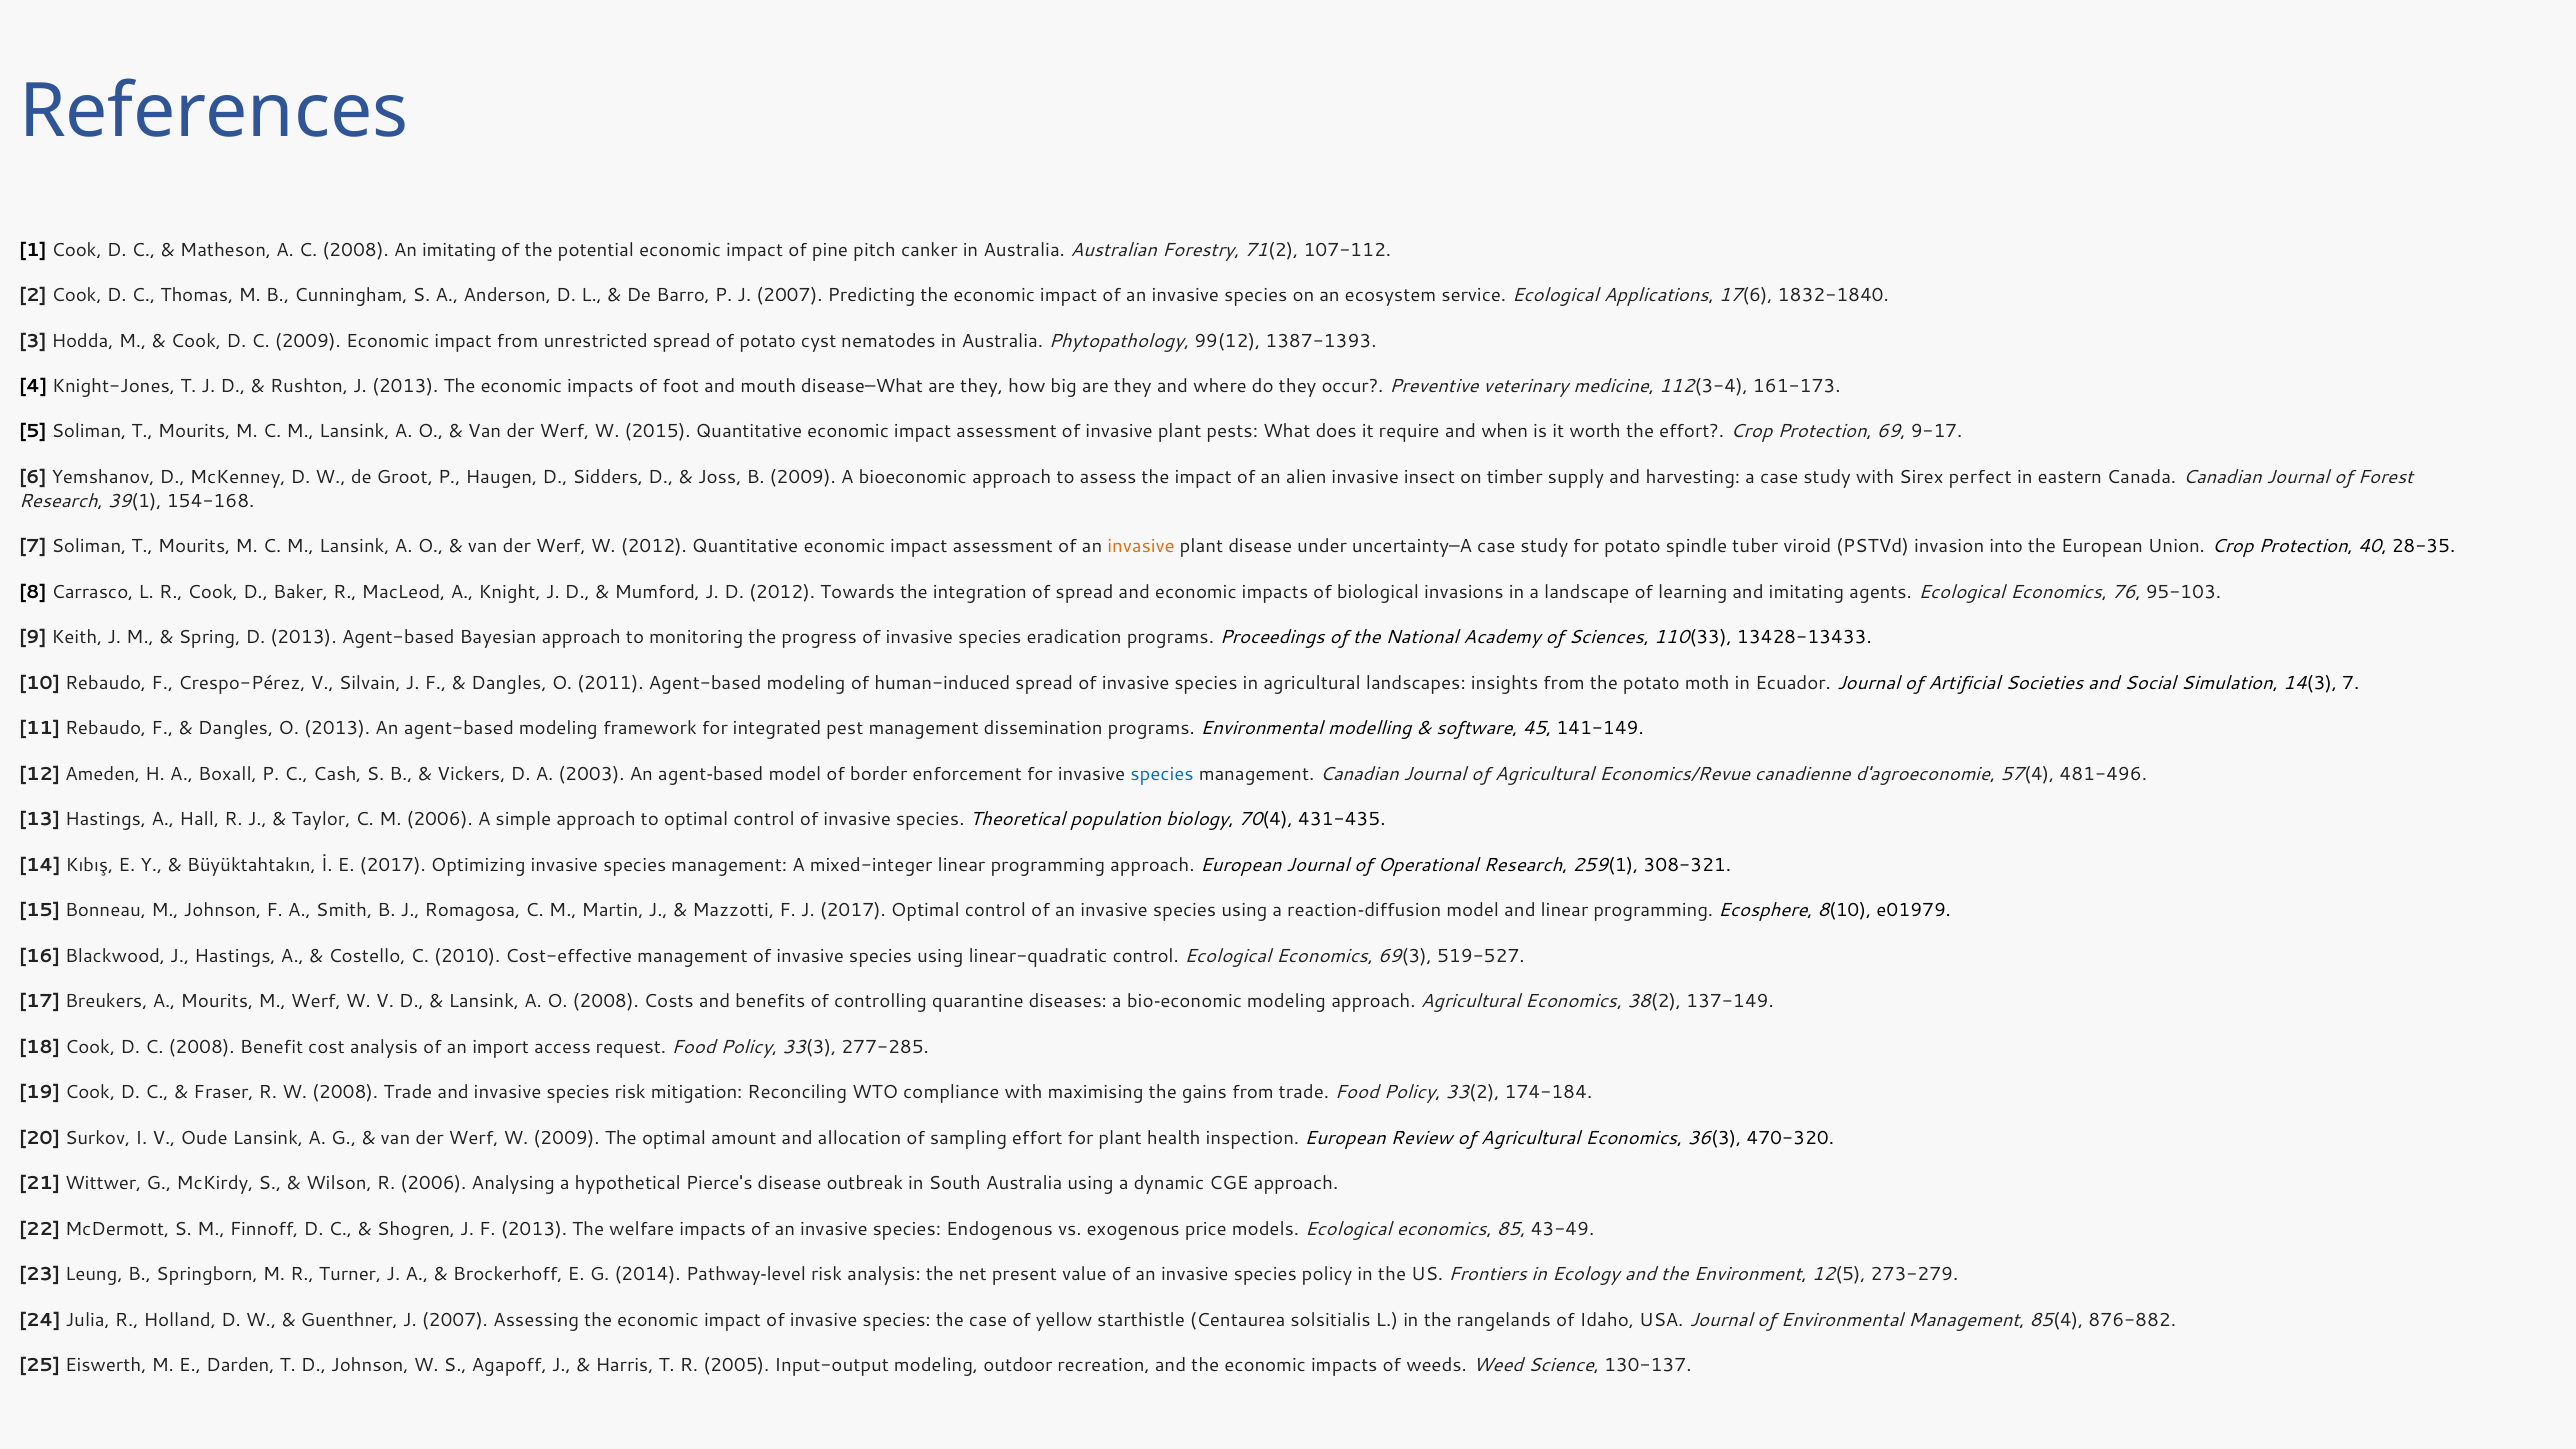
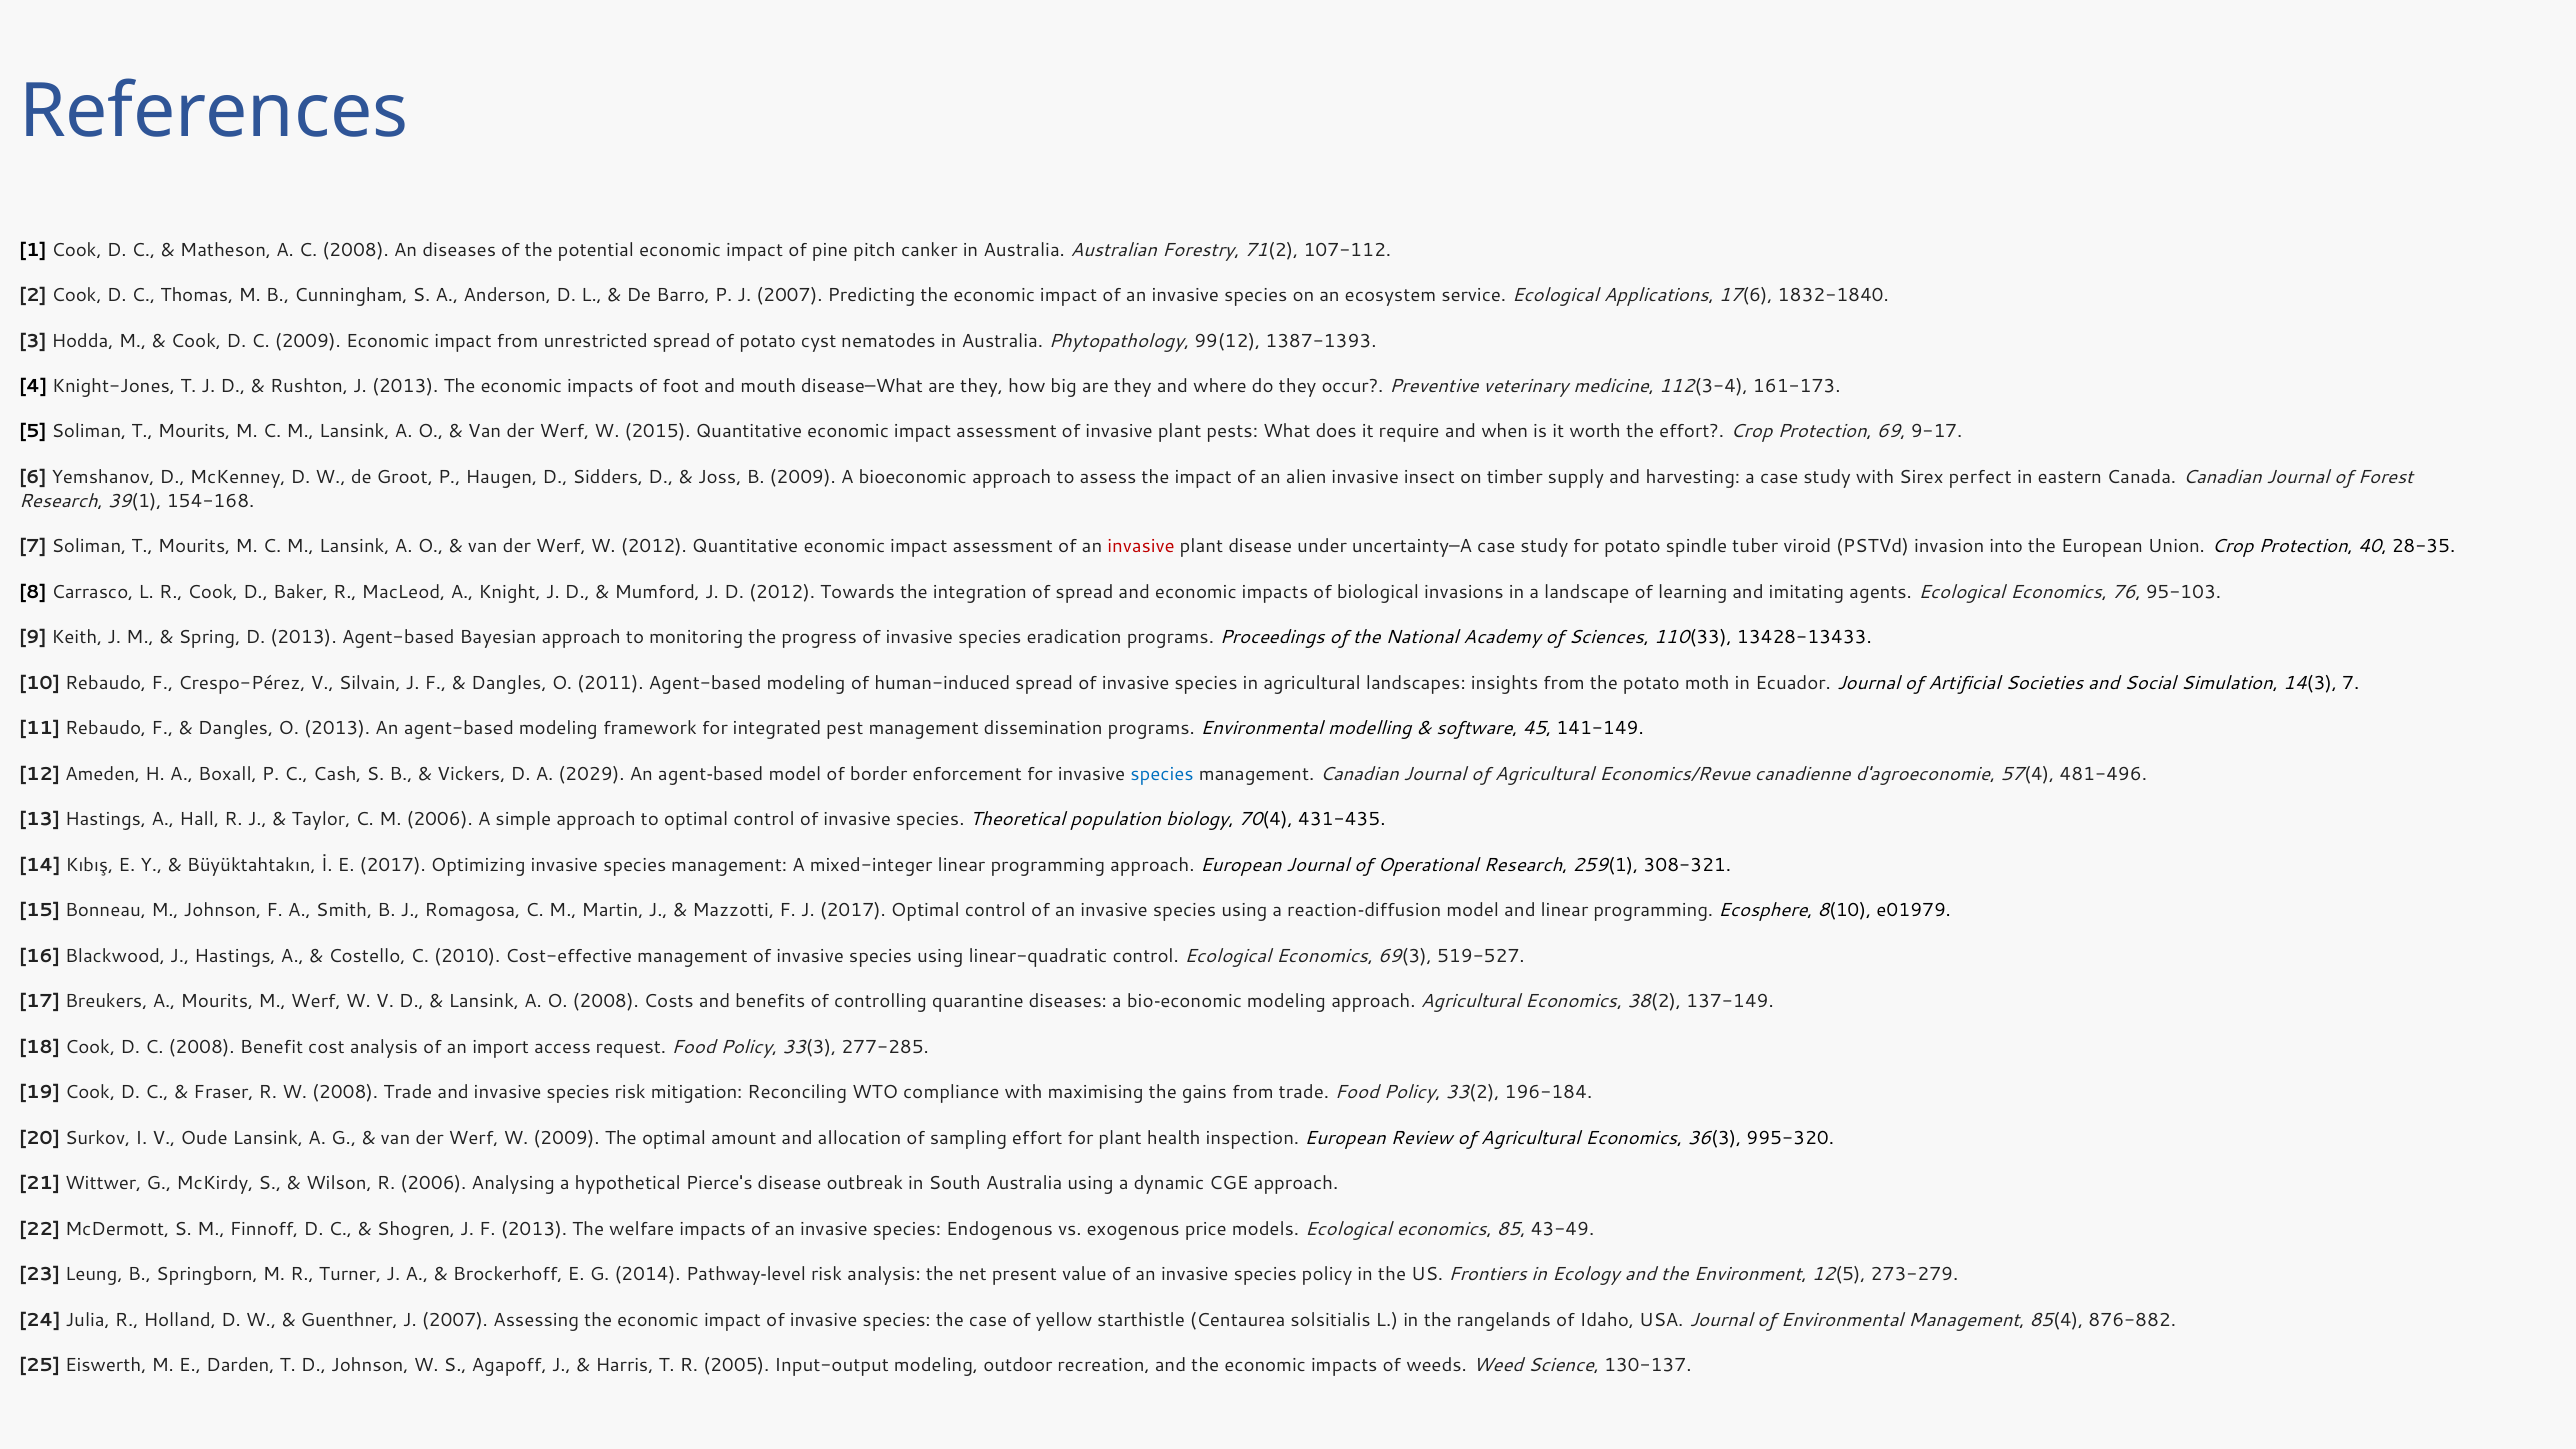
An imitating: imitating -> diseases (459, 250)
invasive colour: orange -> red (1141, 547)
2003: 2003 -> 2029 (592, 774)
174-184: 174-184 -> 196-184 (1548, 1093)
470-320: 470-320 -> 995-320 (1790, 1138)
